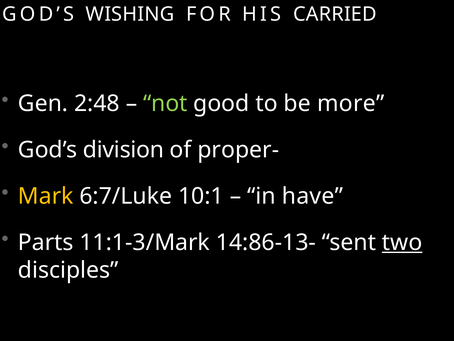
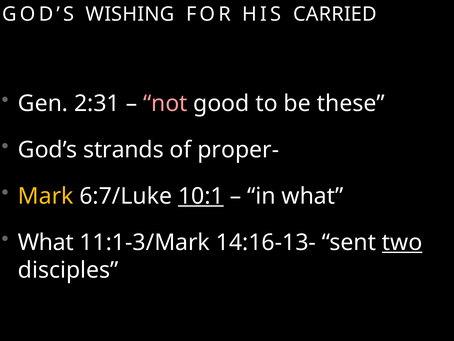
2:48: 2:48 -> 2:31 (97, 103)
not colour: light green -> pink (165, 103)
more: more -> these (351, 103)
division: division -> strands (123, 150)
10:1 underline: none -> present (201, 196)
in have: have -> what (313, 196)
Parts: Parts -> What (46, 242)
14:86-13-: 14:86-13- -> 14:16-13- (266, 242)
